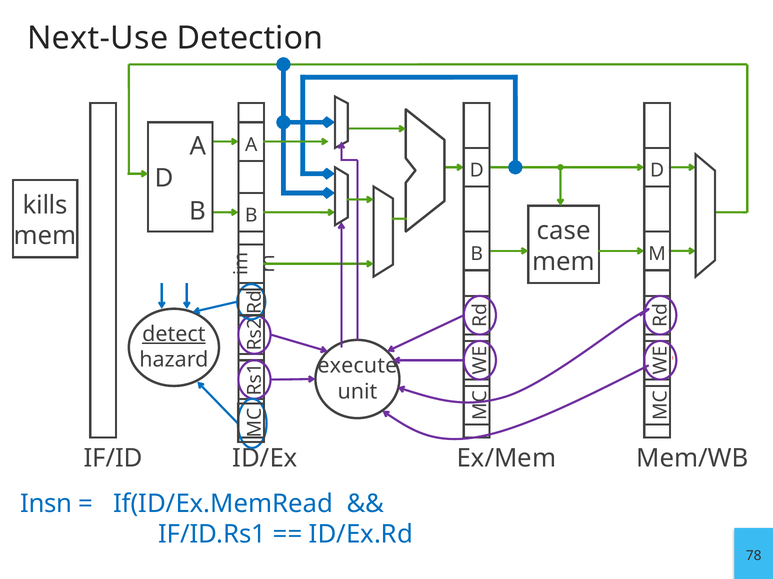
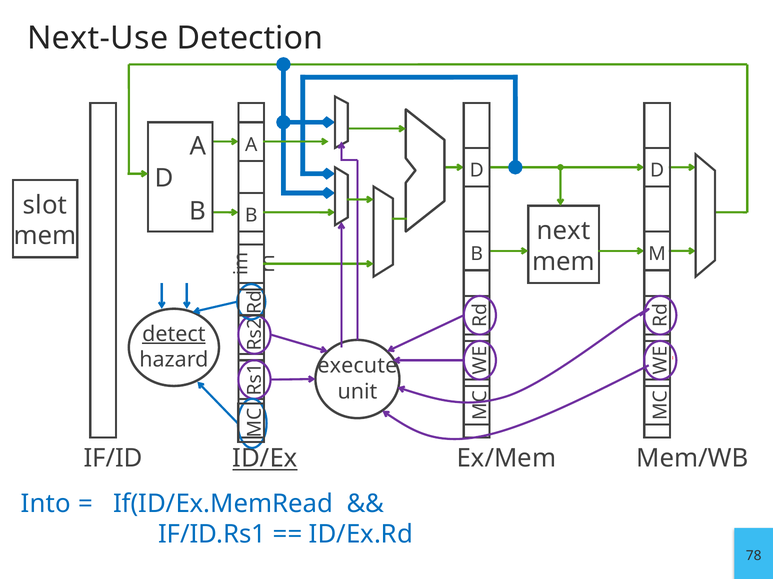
kills: kills -> slot (45, 205)
case: case -> next (564, 231)
ID/Ex underline: none -> present (265, 459)
Insn: Insn -> Into (46, 504)
